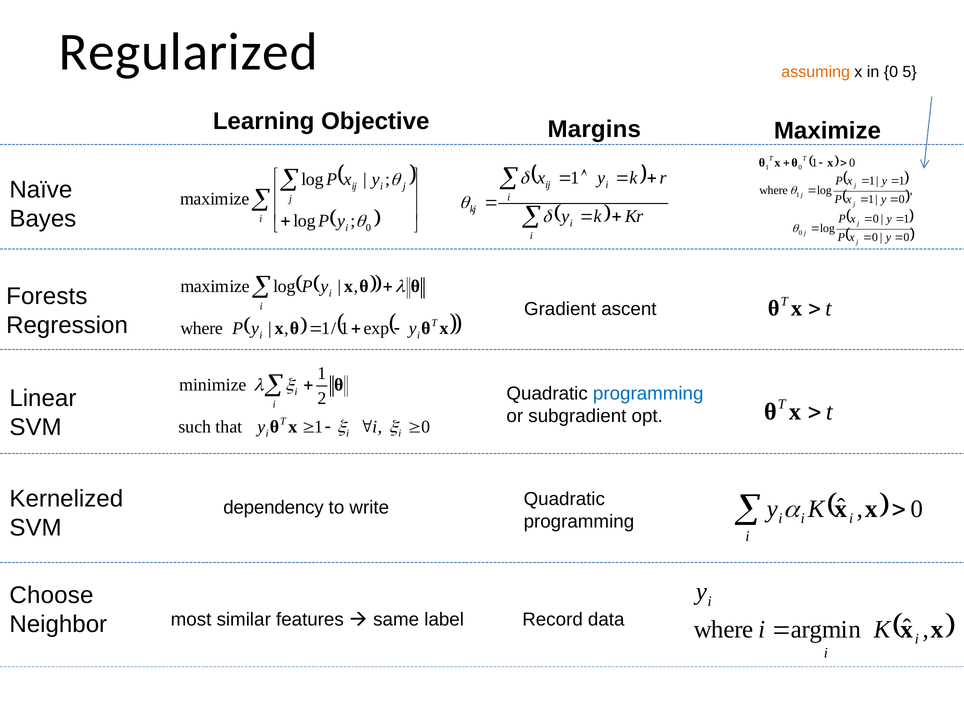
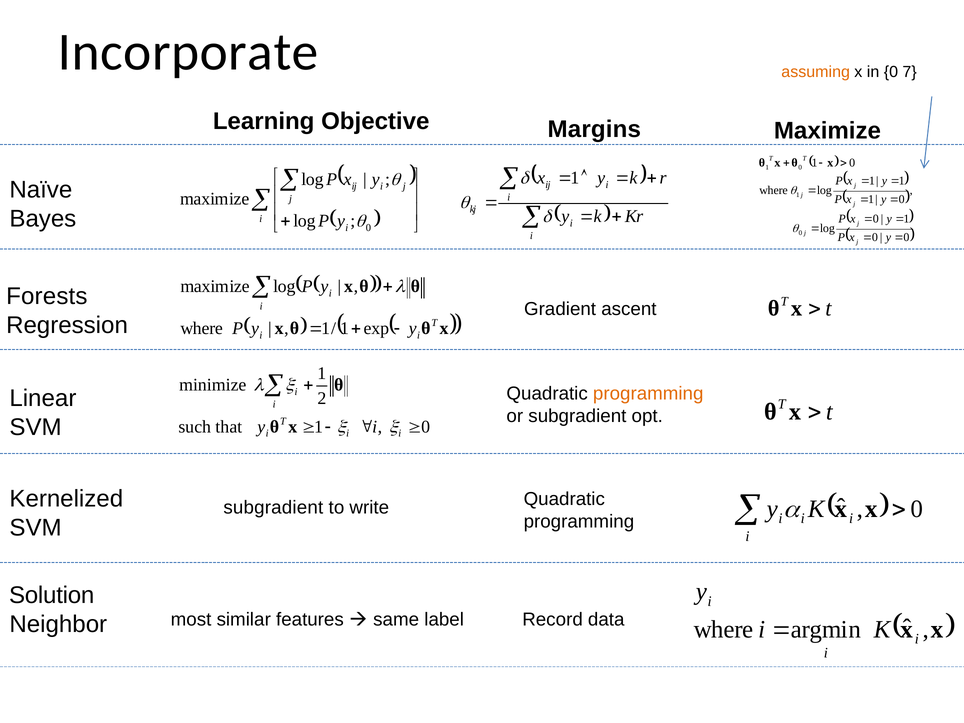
Regularized: Regularized -> Incorporate (188, 52)
5: 5 -> 7 (910, 72)
programming colour: blue -> orange (648, 394)
dependency: dependency -> subgradient (273, 507)
Choose: Choose -> Solution (52, 595)
